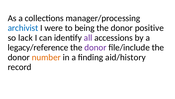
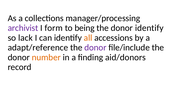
archivist colour: blue -> purple (23, 28)
were: were -> form (54, 28)
donor positive: positive -> identify (149, 28)
all colour: purple -> orange (88, 38)
legacy/reference: legacy/reference -> adapt/reference (38, 47)
aid/history: aid/history -> aid/donors (125, 57)
